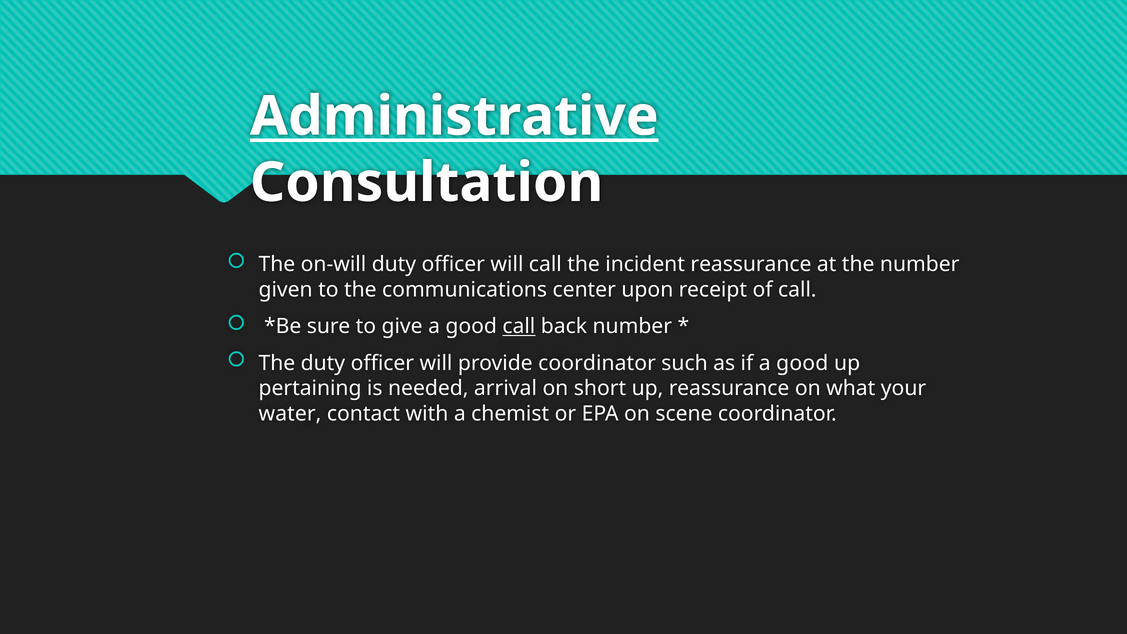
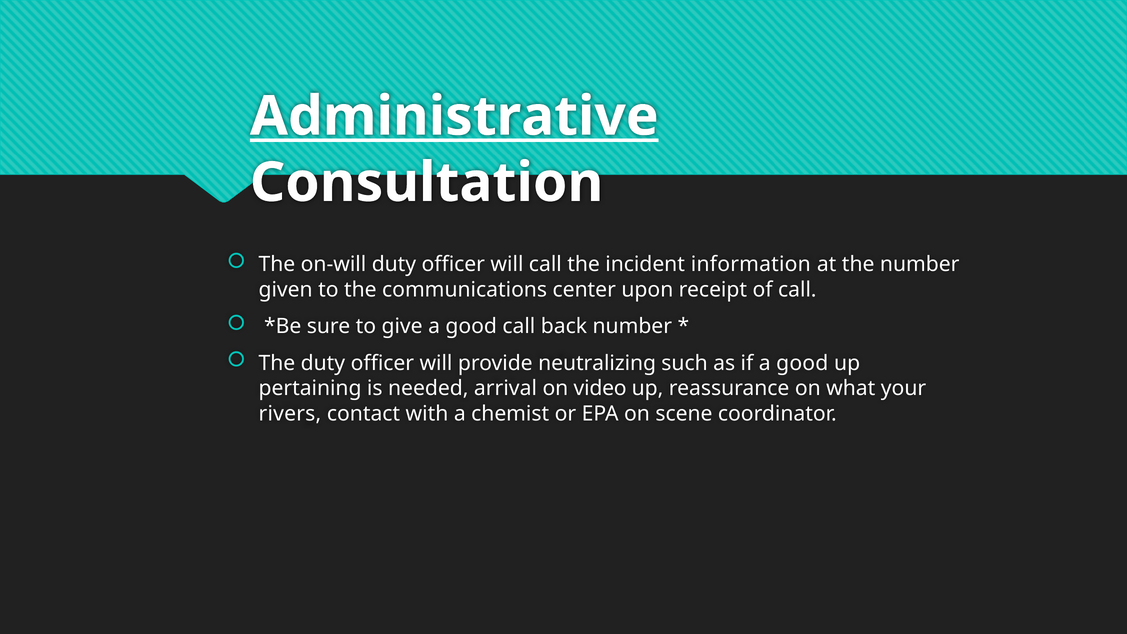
incident reassurance: reassurance -> information (751, 264)
call underline: present -> none (519, 326)
provide coordinator: coordinator -> neutralizing (597, 363)
short: short -> video (600, 388)
water: water -> rivers (290, 414)
